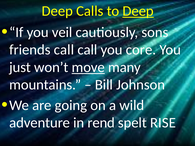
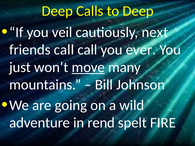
Deep underline: present -> none (138, 11)
sons: sons -> next (155, 32)
core: core -> ever (141, 50)
RISE: RISE -> FIRE (163, 123)
